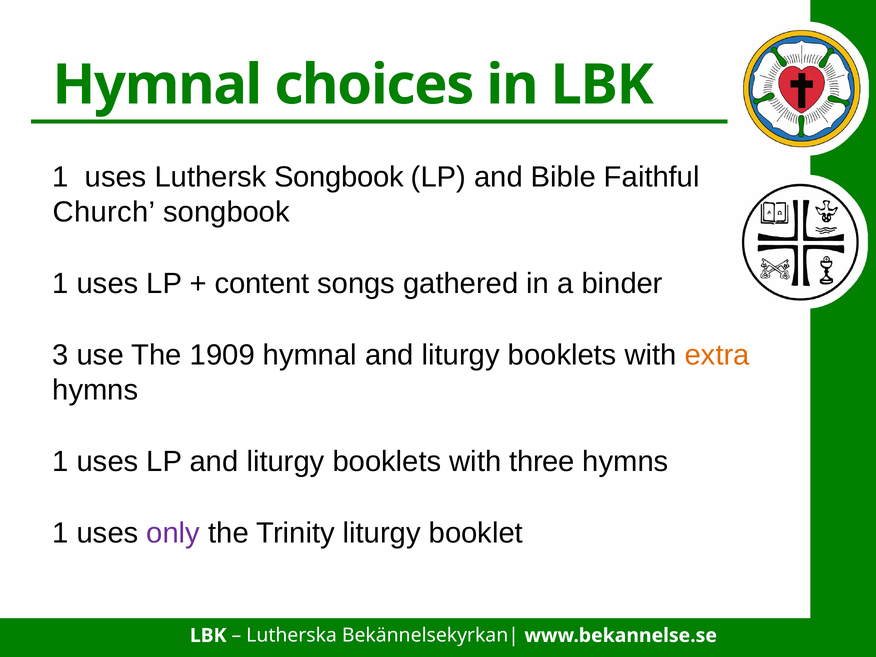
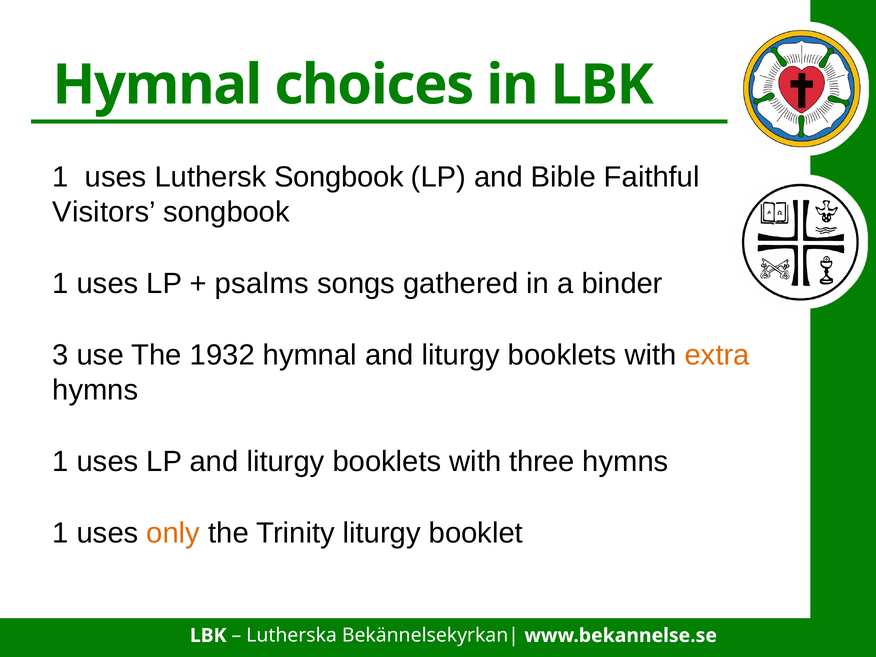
Church: Church -> Visitors (104, 212)
content: content -> psalms (262, 284)
1909: 1909 -> 1932 (222, 355)
only colour: purple -> orange (173, 533)
